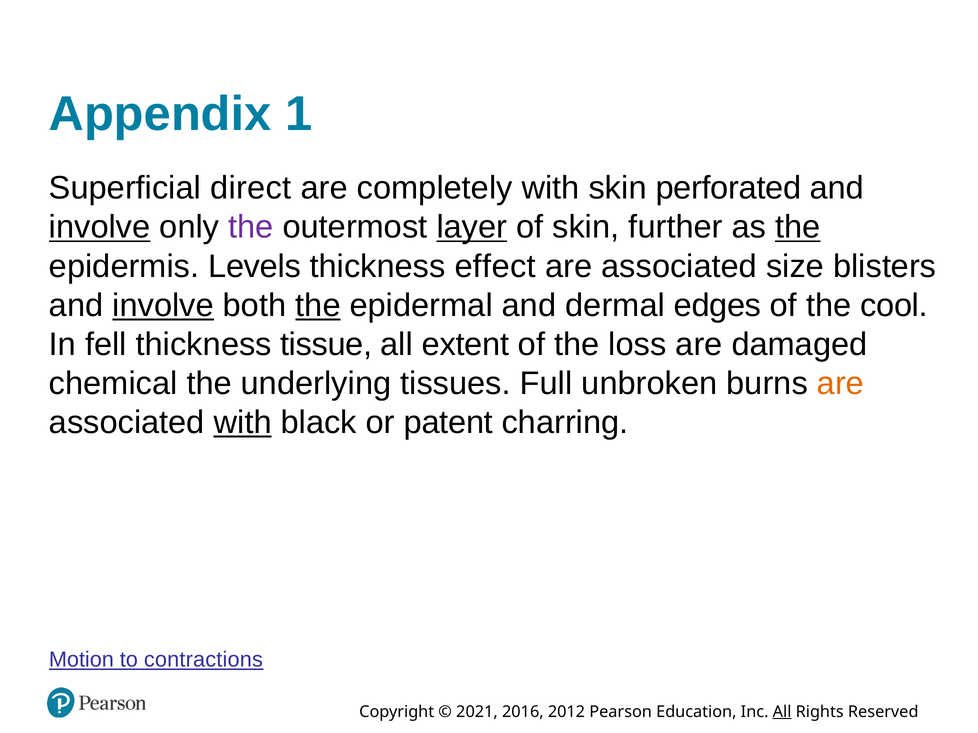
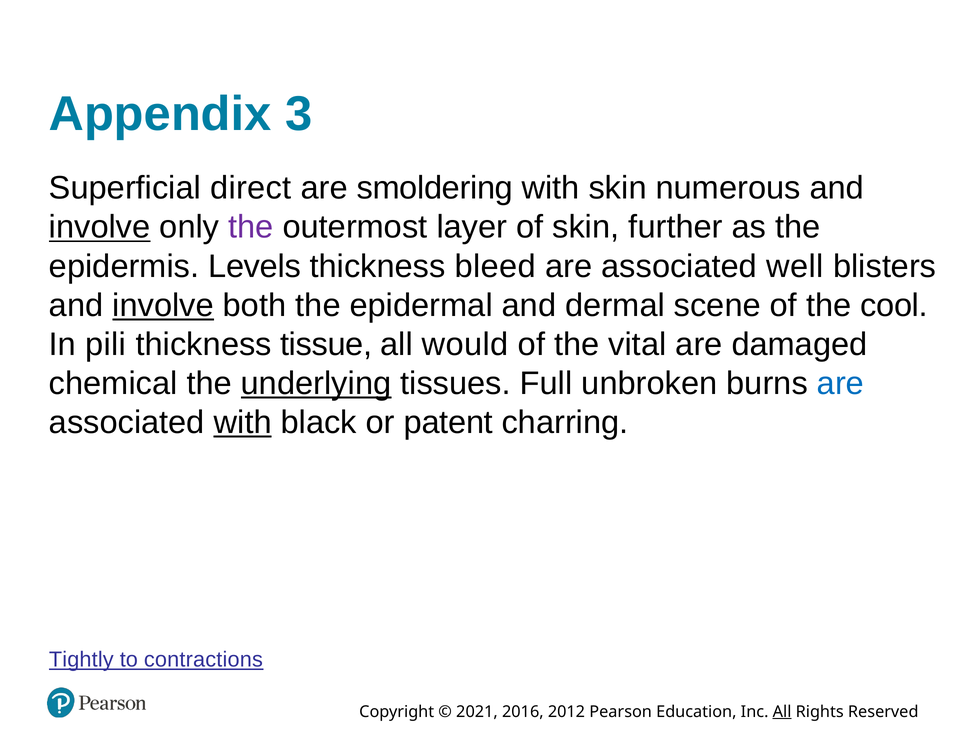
1: 1 -> 3 (299, 114)
completely: completely -> smoldering (435, 188)
perforated: perforated -> numerous (728, 188)
layer underline: present -> none (472, 227)
the underline: present -> none (798, 227)
effect: effect -> bleed (495, 267)
size: size -> well (795, 267)
the underline: present -> none (318, 306)
edges: edges -> scene (717, 306)
fell: fell -> pili (106, 345)
extent: extent -> would (465, 345)
loss: loss -> vital (637, 345)
underlying underline: none -> present (316, 384)
are colour: orange -> blue (841, 384)
Motion: Motion -> Tightly (81, 660)
